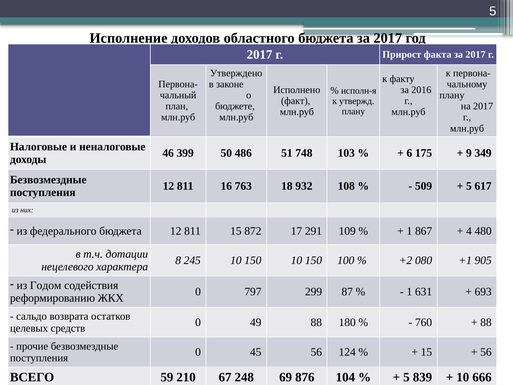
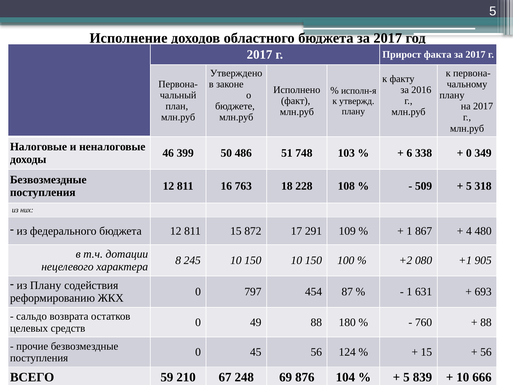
175: 175 -> 338 (424, 153)
9: 9 -> 0 (469, 153)
932: 932 -> 228 (304, 186)
617: 617 -> 318 (483, 186)
из Годом: Годом -> Плану (46, 285)
299: 299 -> 454 (314, 292)
